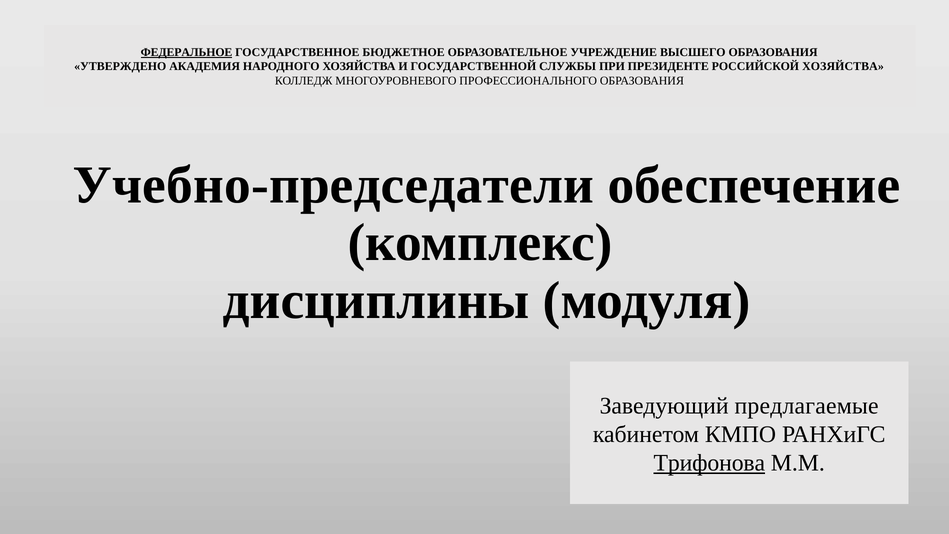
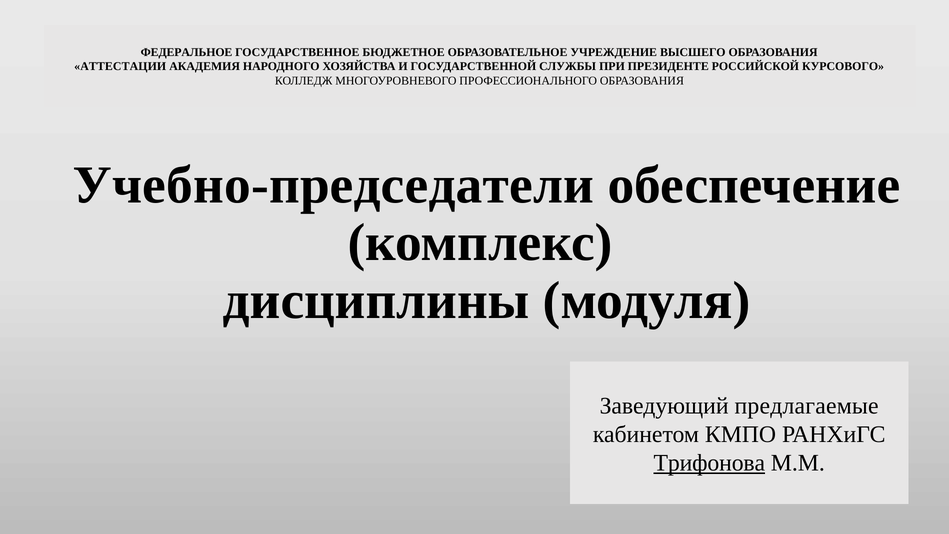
ФЕДЕРАЛЬНОЕ underline: present -> none (187, 52)
УТВЕРЖДЕНО: УТВЕРЖДЕНО -> АТТЕСТАЦИИ (120, 67)
РОССИЙСКОЙ ХОЗЯЙСТВА: ХОЗЯЙСТВА -> КУРСОВОГО (843, 67)
